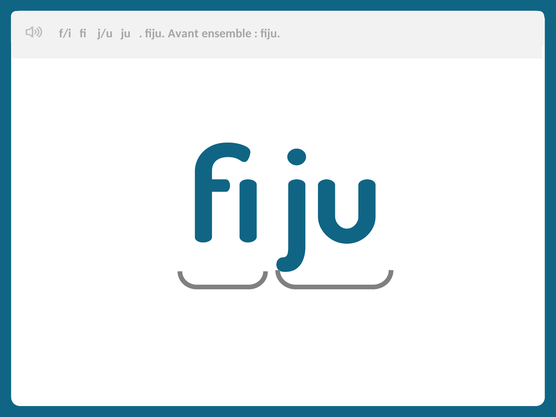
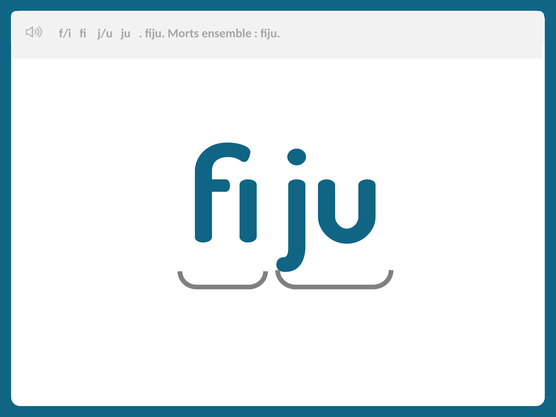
Avant: Avant -> Morts (183, 34)
